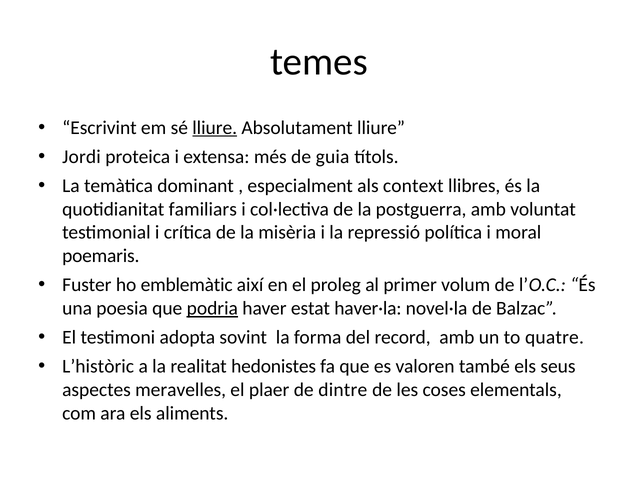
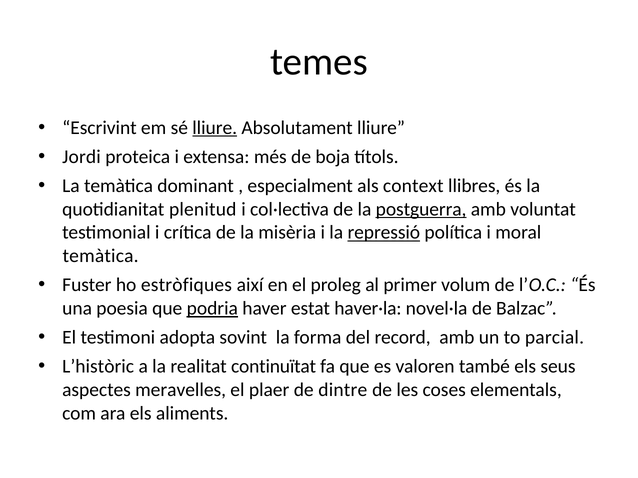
guia: guia -> boja (333, 157)
familiars: familiars -> plenitud (203, 209)
postguerra underline: none -> present (421, 209)
repressió underline: none -> present (384, 233)
poemaris: poemaris -> temàtica (101, 256)
emblemàtic: emblemàtic -> estròfiques (186, 285)
quatre: quatre -> parcial (554, 338)
hedonistes: hedonistes -> continuïtat (274, 367)
